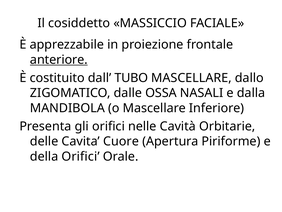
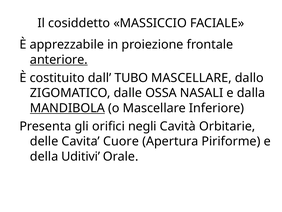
MANDIBOLA underline: none -> present (67, 108)
nelle: nelle -> negli (142, 126)
della Orifici: Orifici -> Uditivi (81, 156)
